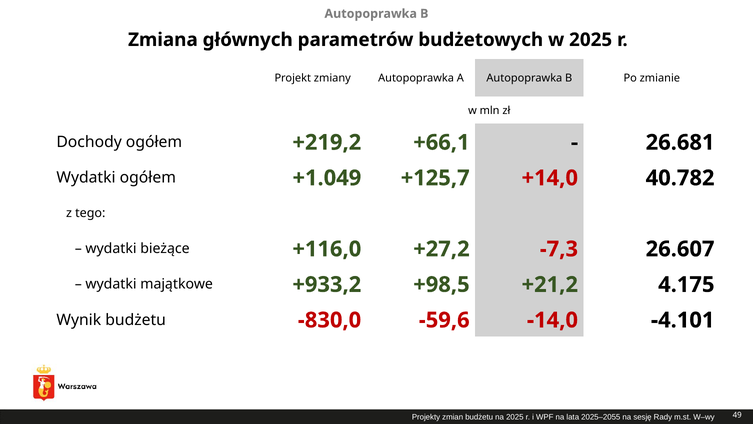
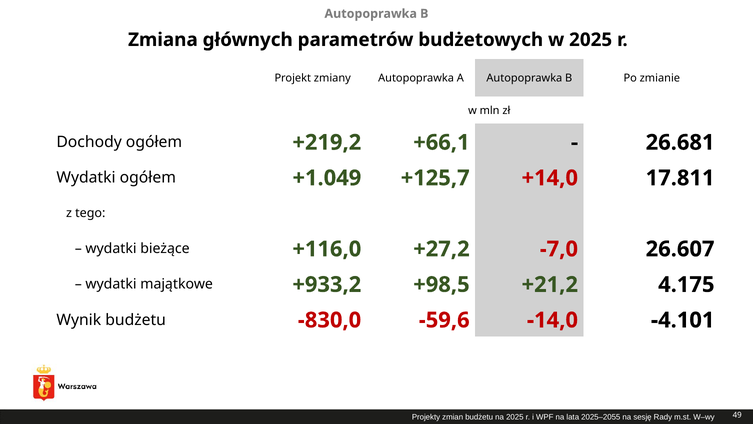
40.782: 40.782 -> 17.811 (680, 178)
-7,3: -7,3 -> -7,0 (559, 249)
